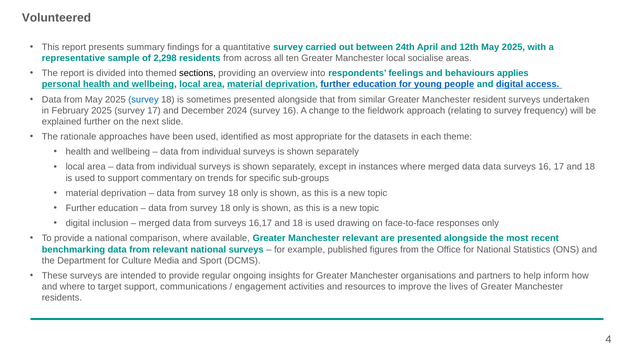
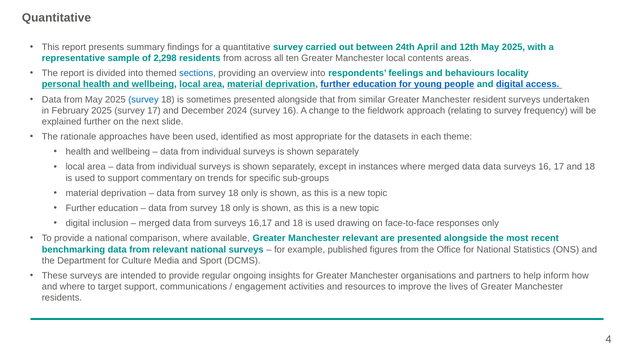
Volunteered: Volunteered -> Quantitative (57, 18)
socialise: socialise -> contents (426, 58)
sections colour: black -> blue (197, 73)
applies: applies -> locality (513, 73)
